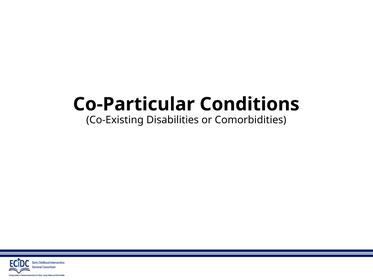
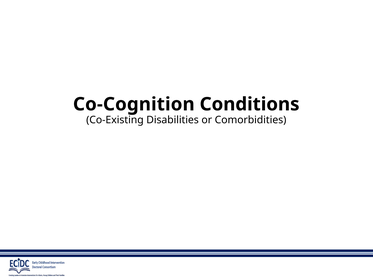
Co-Particular: Co-Particular -> Co-Cognition (134, 104)
